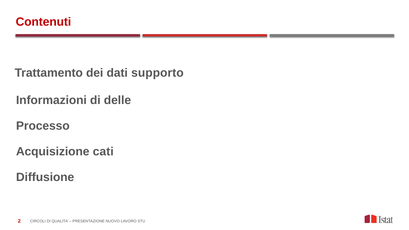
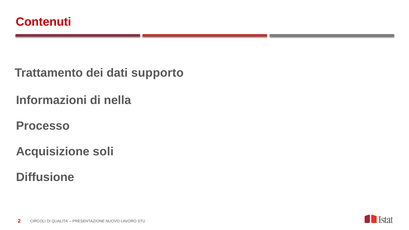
delle: delle -> nella (117, 100)
cati: cati -> soli (103, 152)
